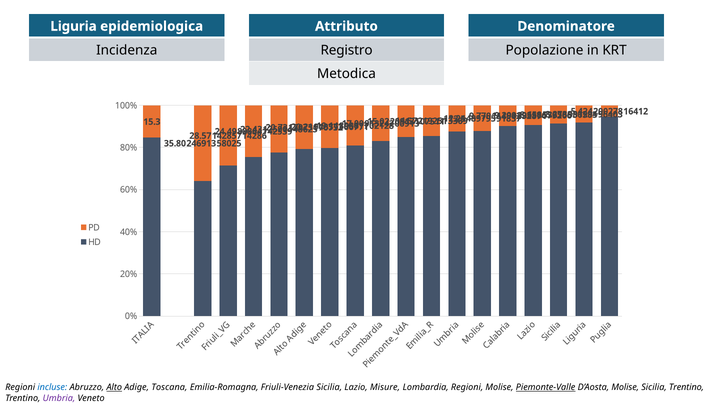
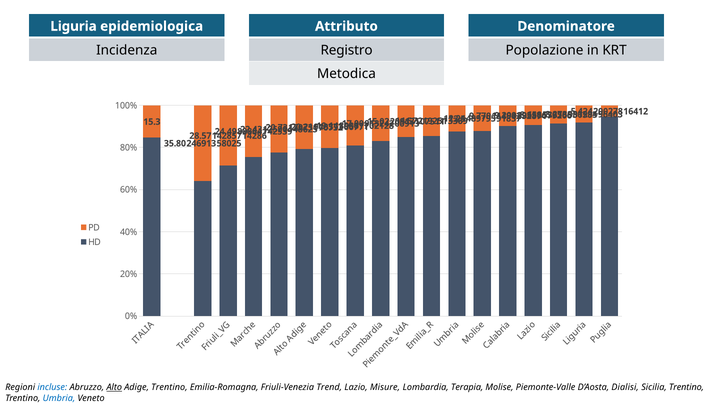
Adige Toscana: Toscana -> Trentino (169, 387)
Friuli-Venezia Sicilia: Sicilia -> Trend (329, 387)
Lombardia Regioni: Regioni -> Terapia (467, 387)
Piemonte-Valle underline: present -> none (546, 387)
D’Aosta Molise: Molise -> Dialisi (625, 387)
Umbria colour: purple -> blue (59, 398)
